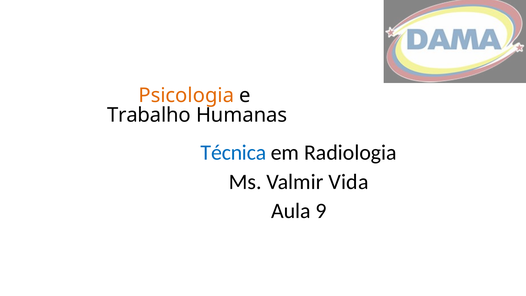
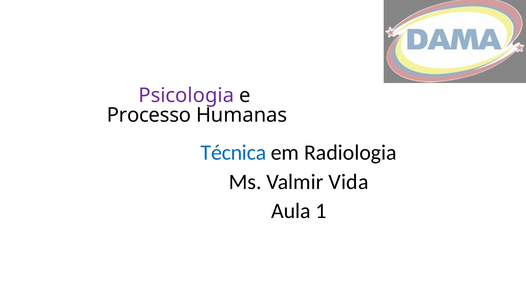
Psicologia colour: orange -> purple (186, 95)
Trabalho: Trabalho -> Processo (149, 115)
9: 9 -> 1 (321, 211)
